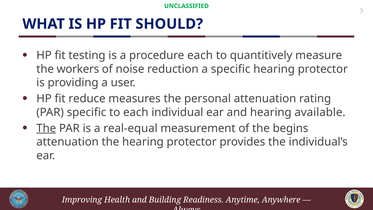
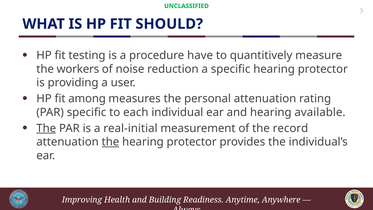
procedure each: each -> have (200, 55)
reduce: reduce -> among (87, 99)
real-equal: real-equal -> real-initial (130, 128)
begins: begins -> record (290, 128)
the underline: none -> present (110, 142)
